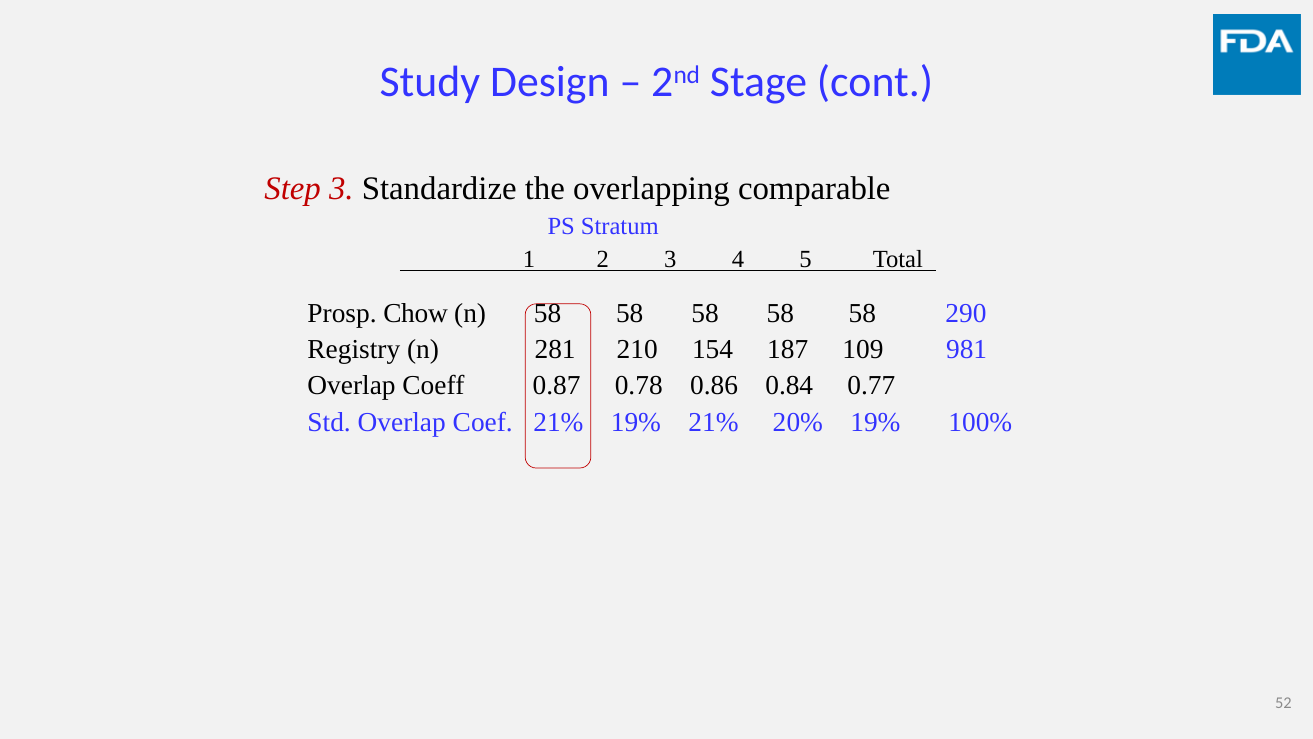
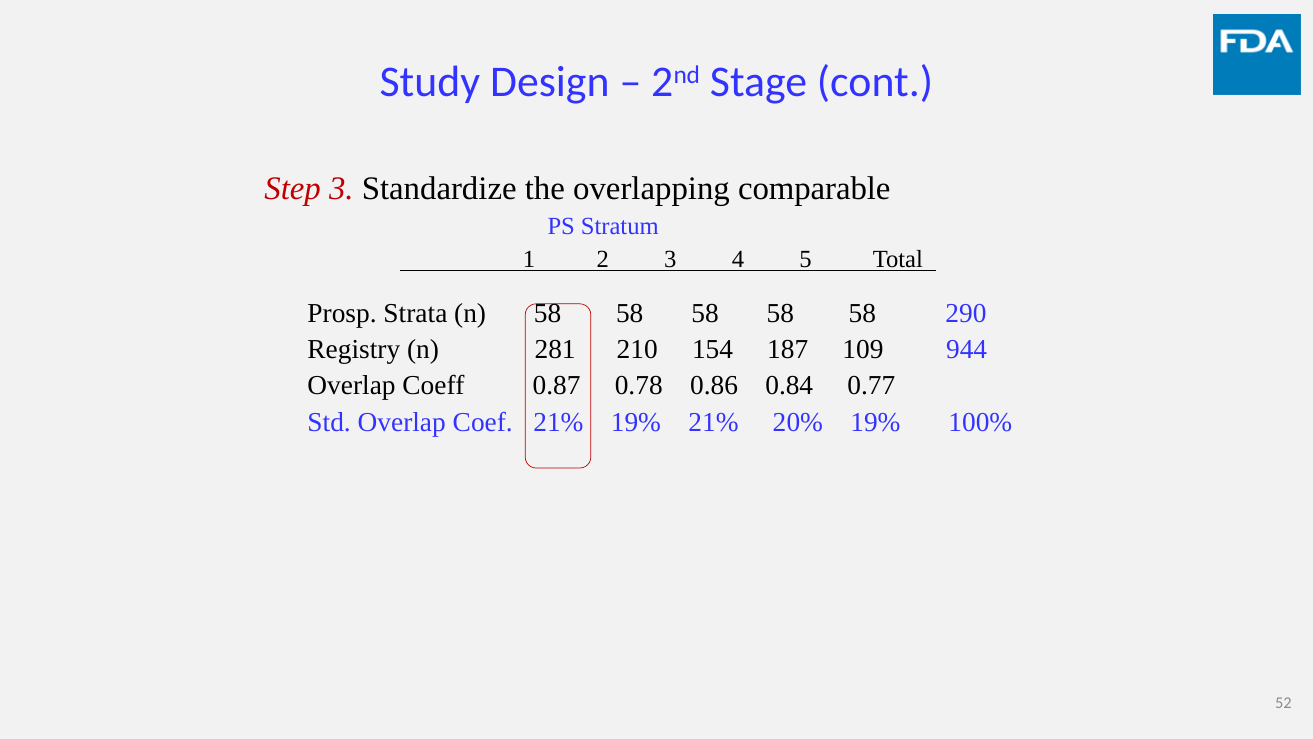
Chow: Chow -> Strata (415, 313)
981: 981 -> 944 (967, 349)
